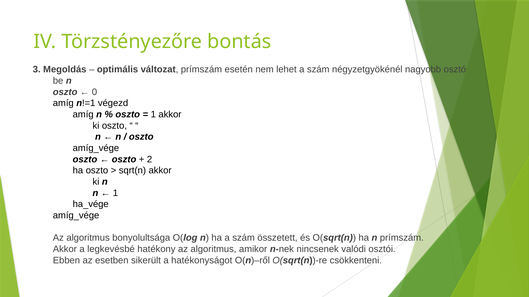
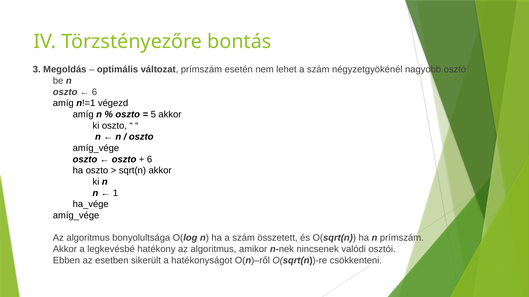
0: 0 -> 6 (95, 92)
1: 1 -> 5 (153, 115)
2: 2 -> 6 (150, 160)
